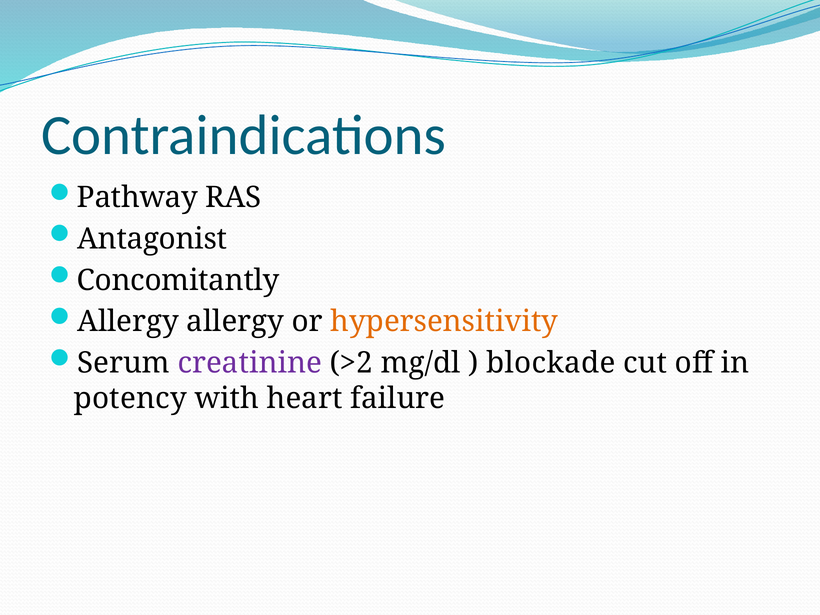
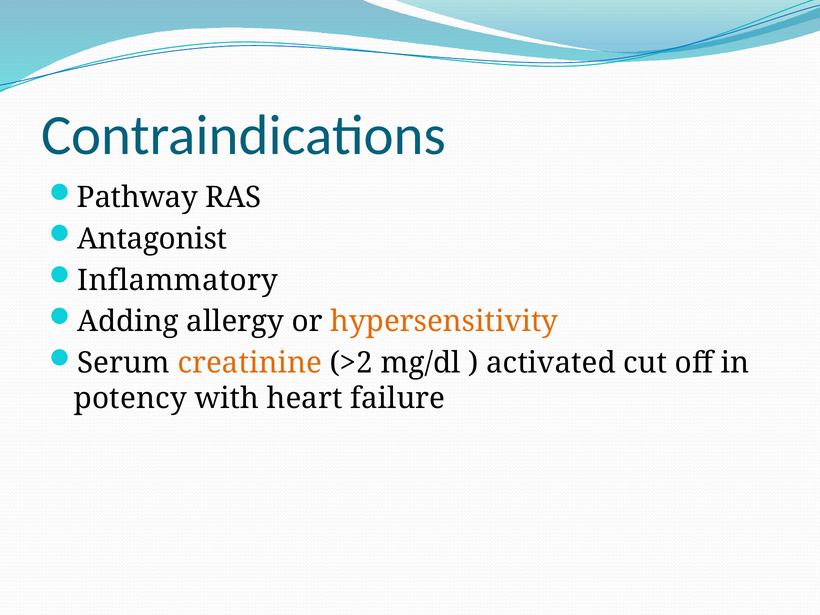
Concomitantly: Concomitantly -> Inflammatory (178, 280)
Allergy: Allergy -> Adding (128, 322)
creatinine colour: purple -> orange (250, 363)
blockade: blockade -> activated (551, 363)
